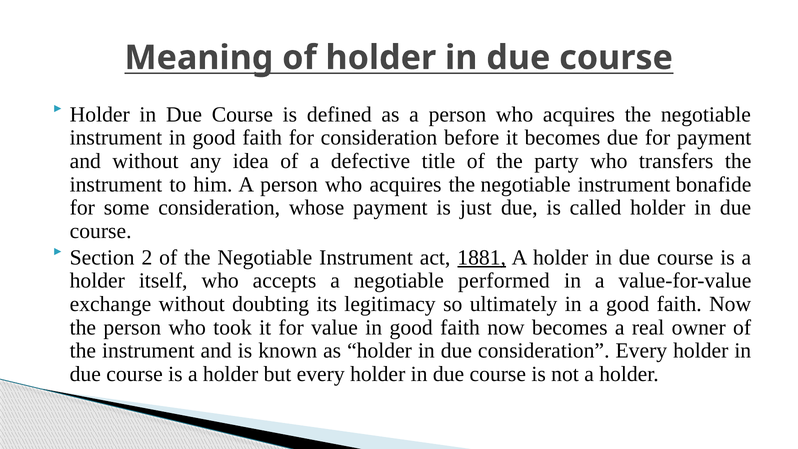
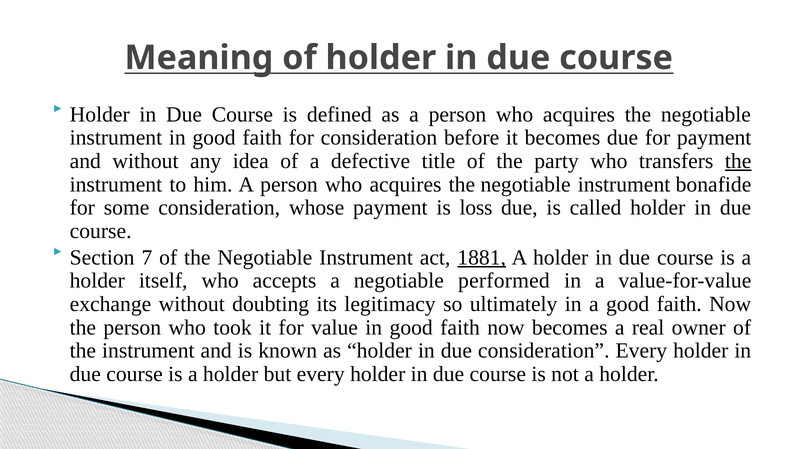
the underline: none -> present (738, 161)
just: just -> loss (476, 208)
2: 2 -> 7 (147, 257)
